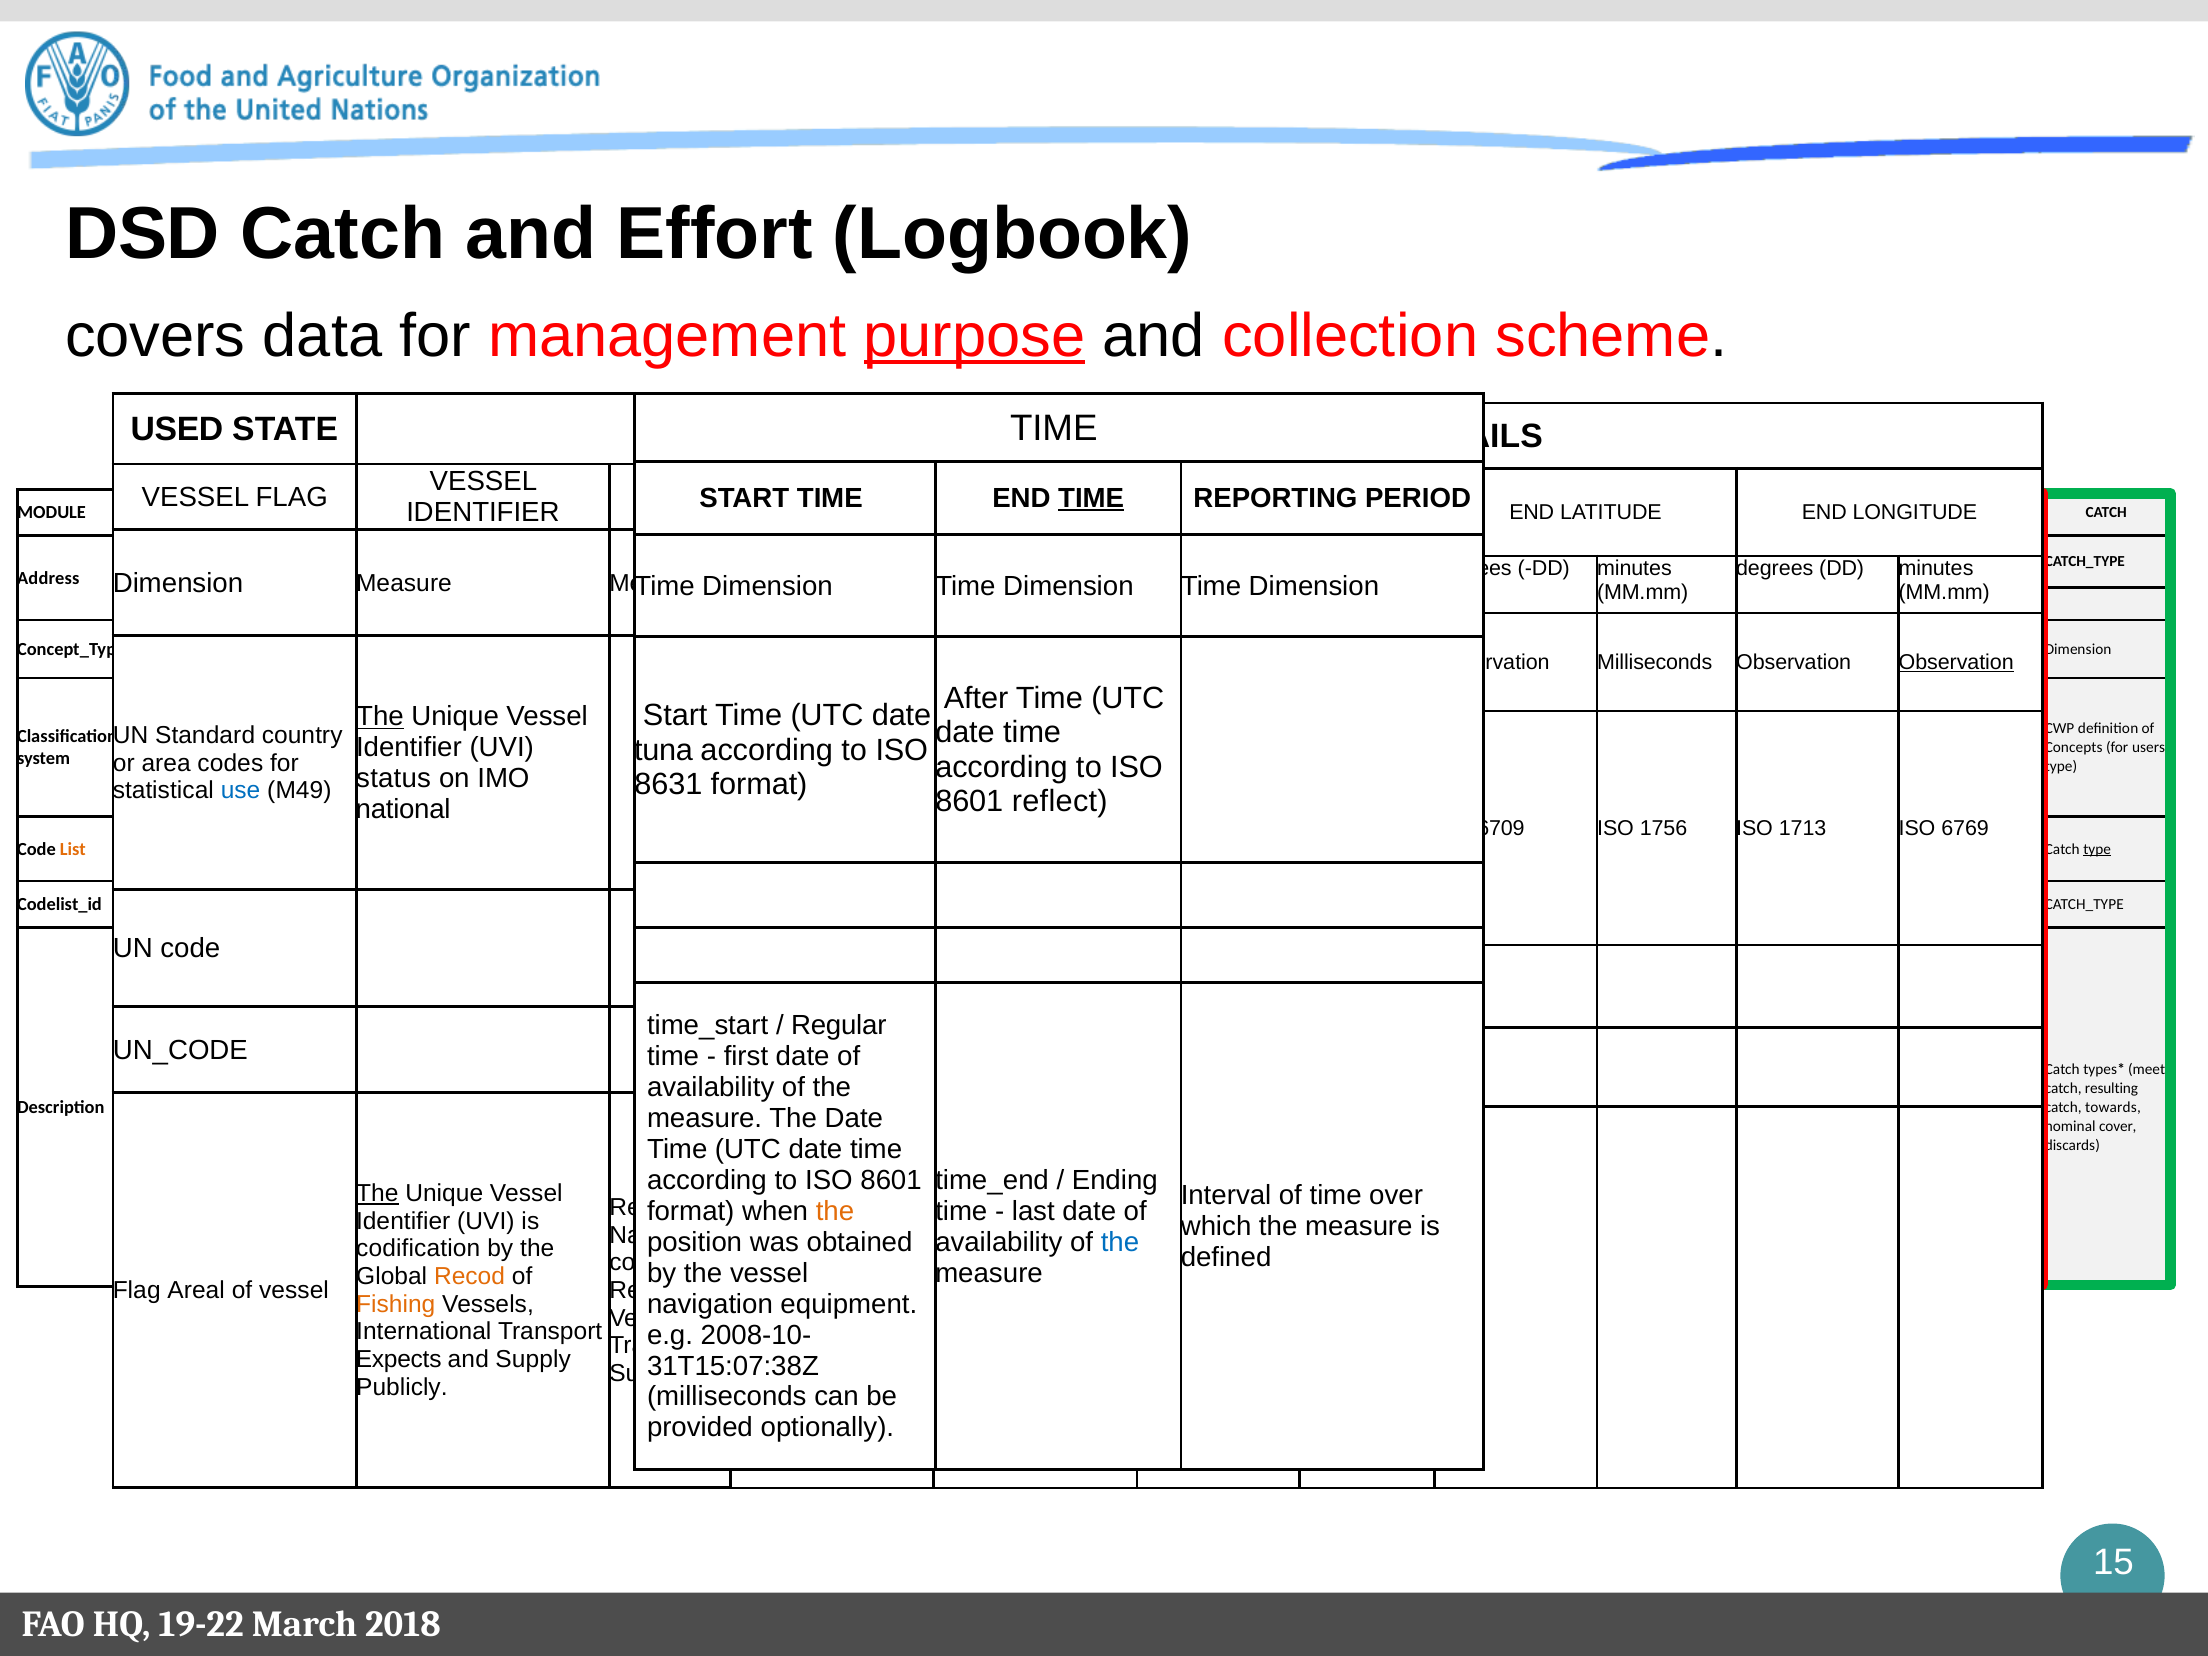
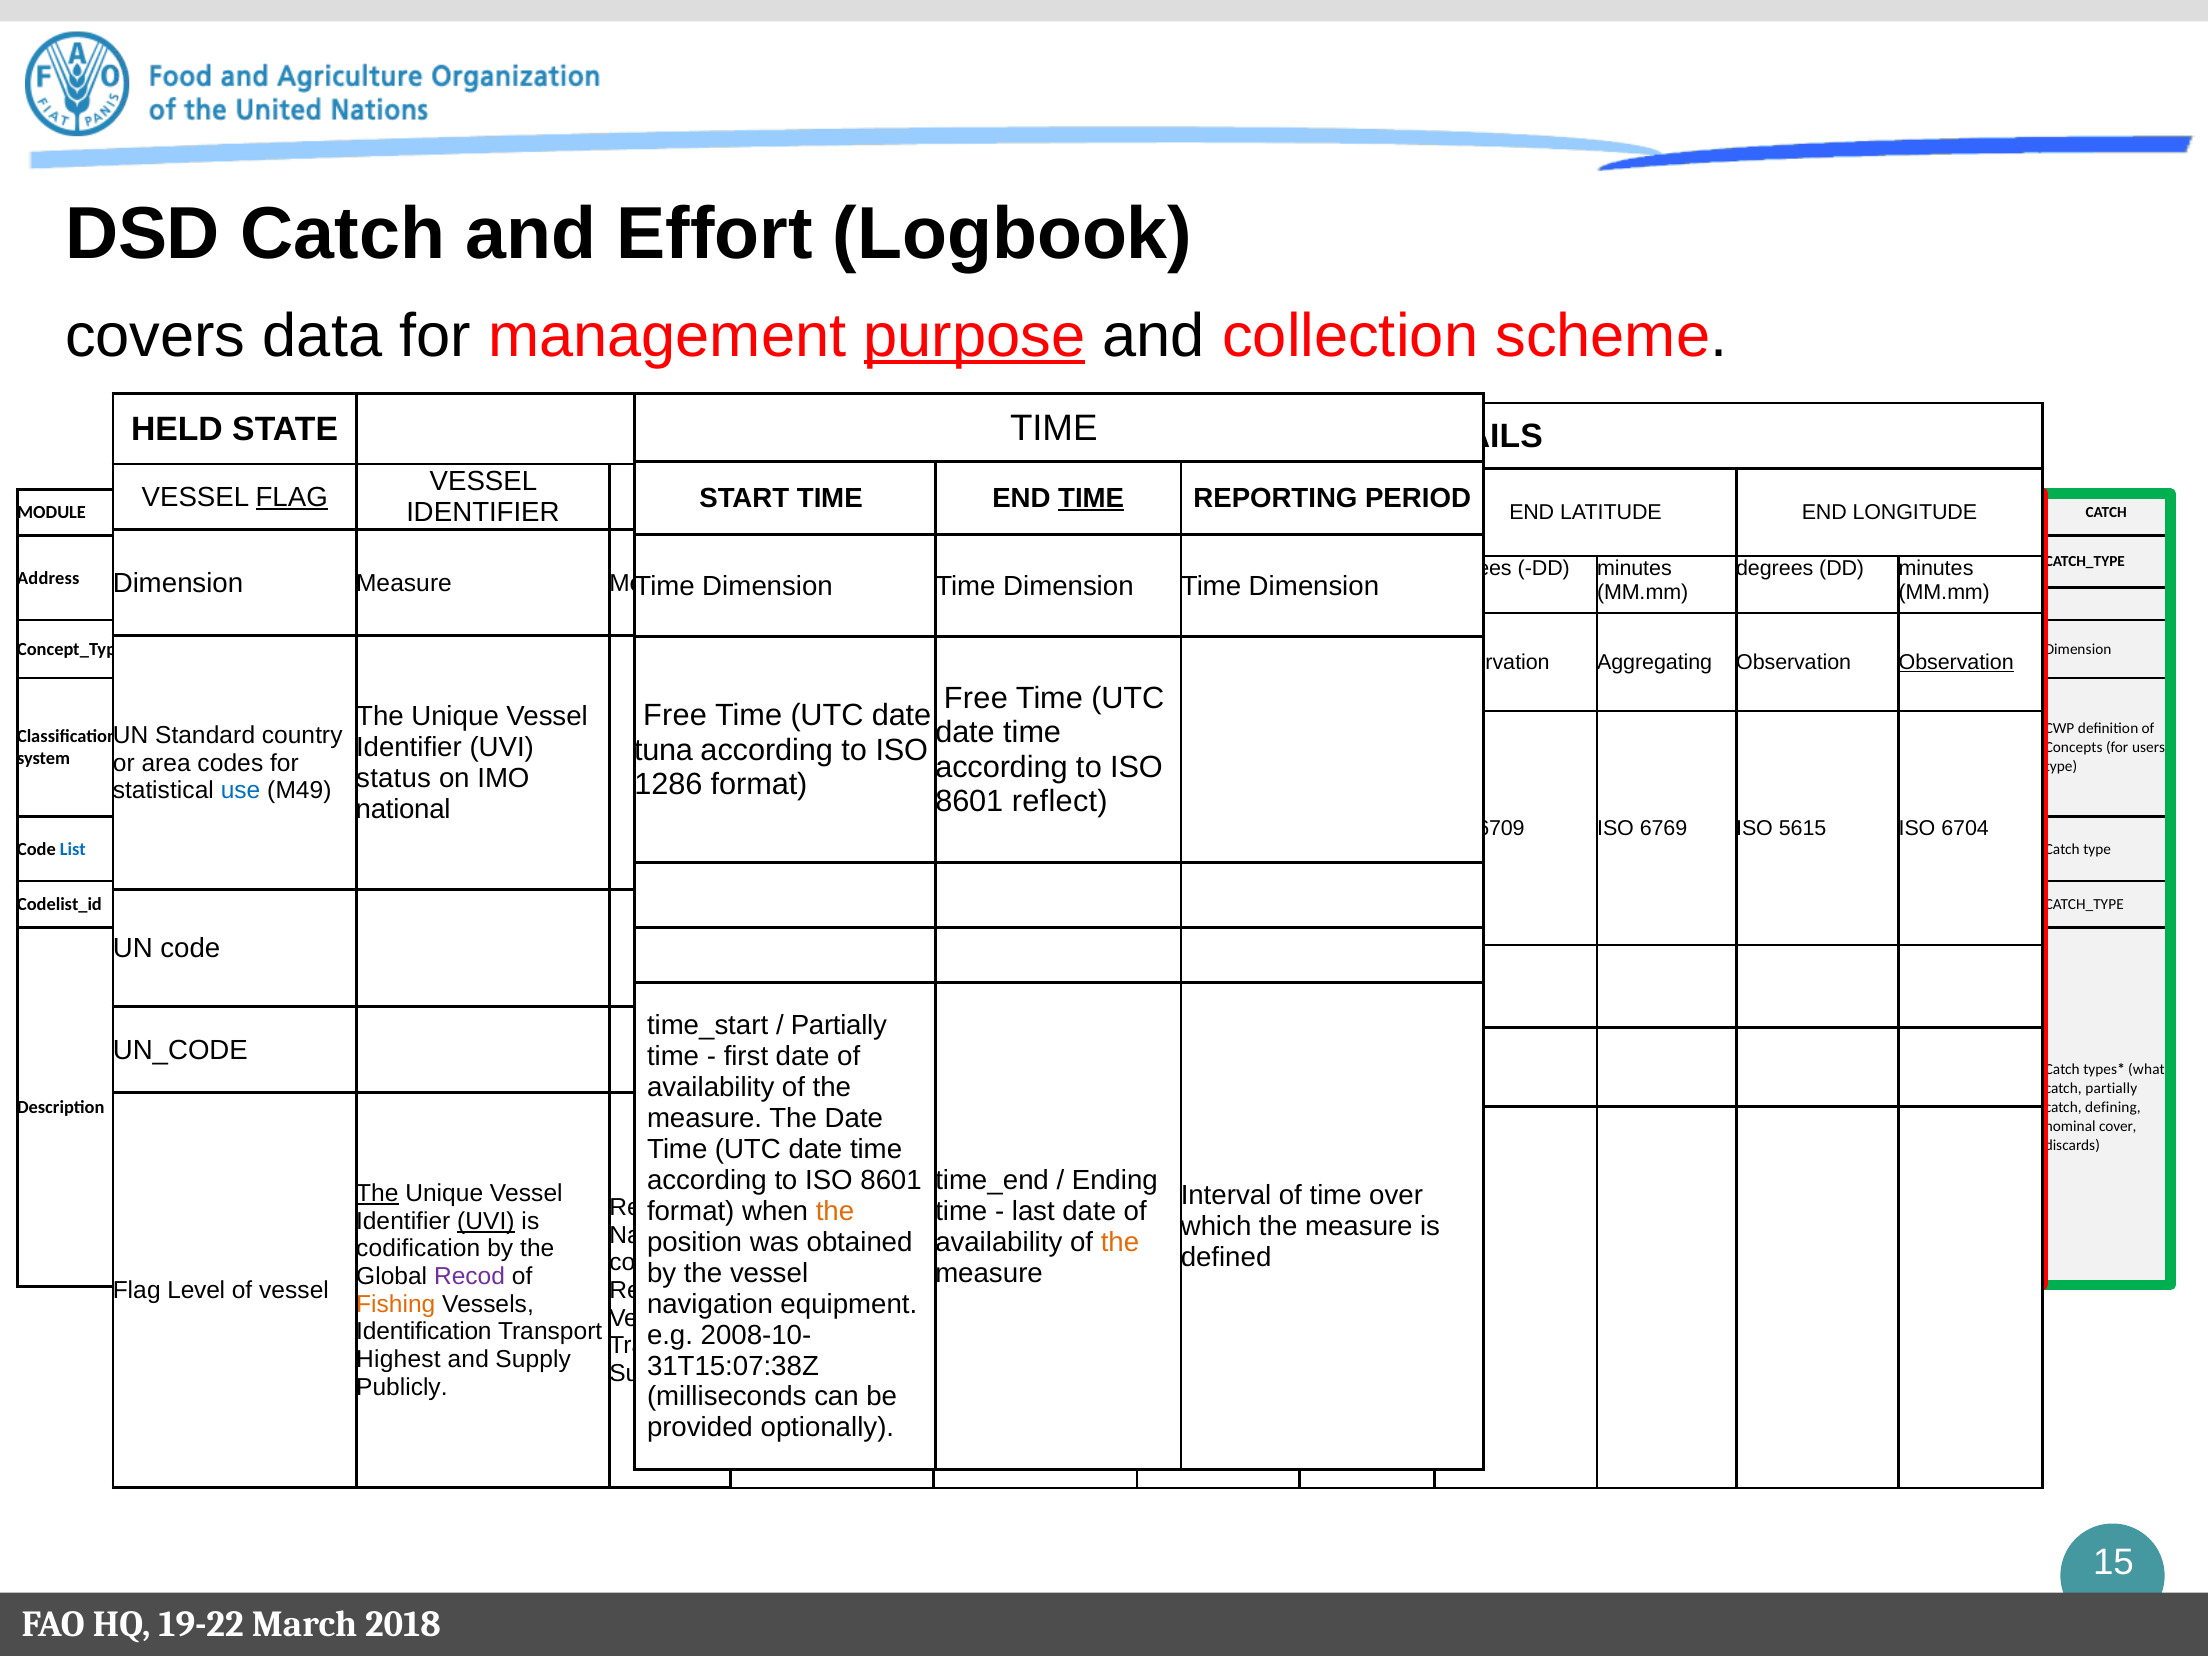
USED: USED -> HELD (177, 429)
FLAG underline: none -> present (292, 497)
Milliseconds: Milliseconds -> Aggregating (1655, 662)
After: After -> Free (976, 699)
Start: Start -> Free (675, 716)
The underline: present -> none (380, 717)
8631: 8631 -> 1286 (668, 784)
1756: 1756 -> 6769 (1664, 828)
1713: 1713 -> 5615 (1803, 828)
6769: 6769 -> 6704 (1965, 828)
List colour: orange -> blue (73, 849)
type underline: present -> none (2097, 849)
Regular: Regular -> Partially (839, 1026)
meet: meet -> what (2147, 1070)
resulting: resulting -> partially (2111, 1089)
towards: towards -> defining (2113, 1107)
UVI underline: none -> present (486, 1221)
the colour: blue -> orange (1120, 1242)
Recod colour: orange -> purple (470, 1277)
Areal: Areal -> Level (196, 1290)
International: International -> Identification (424, 1332)
Expects: Expects -> Highest (398, 1359)
